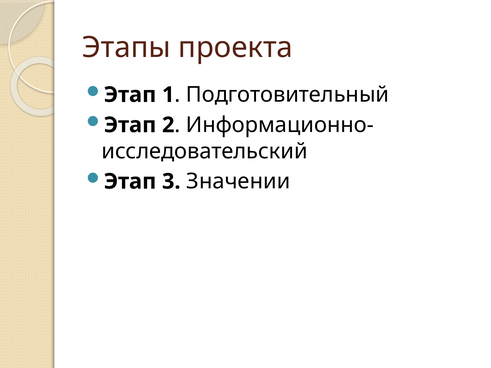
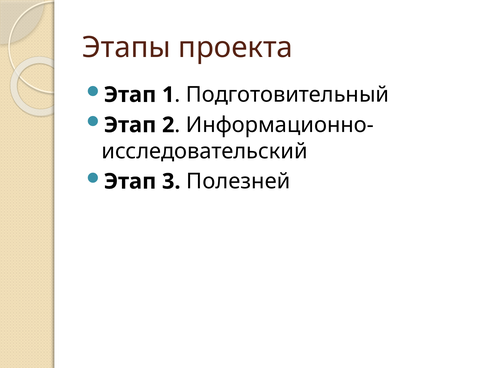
Значении: Значении -> Полезней (238, 182)
